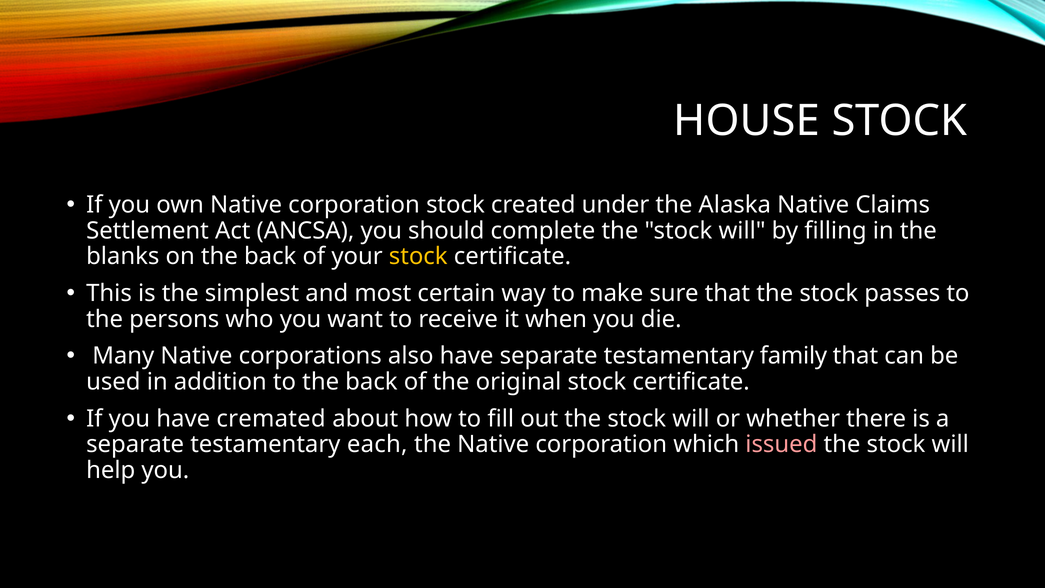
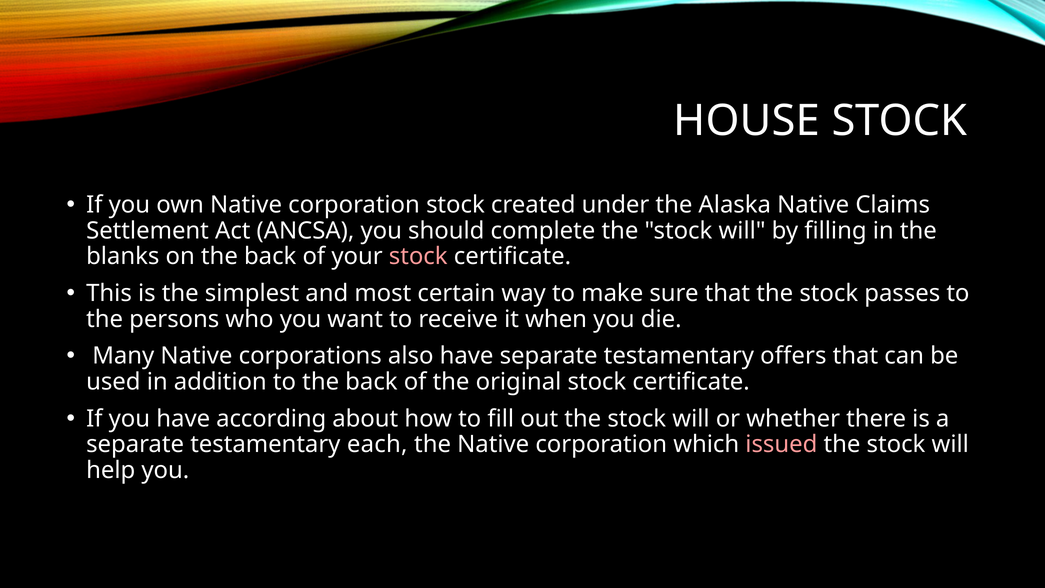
stock colour: yellow -> pink (418, 257)
family: family -> offers (793, 356)
cremated: cremated -> according (271, 418)
